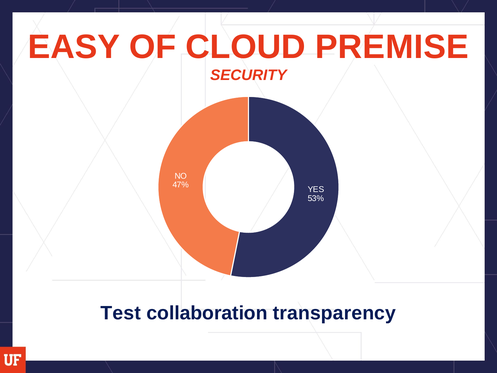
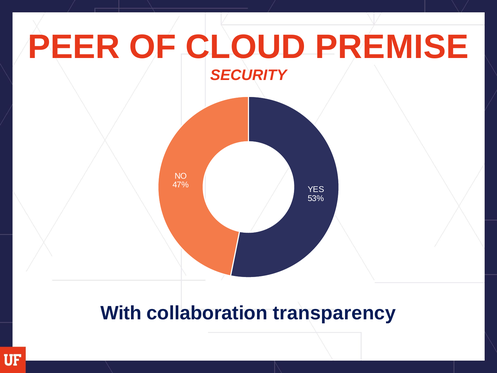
EASY: EASY -> PEER (74, 47)
Test: Test -> With (121, 313)
